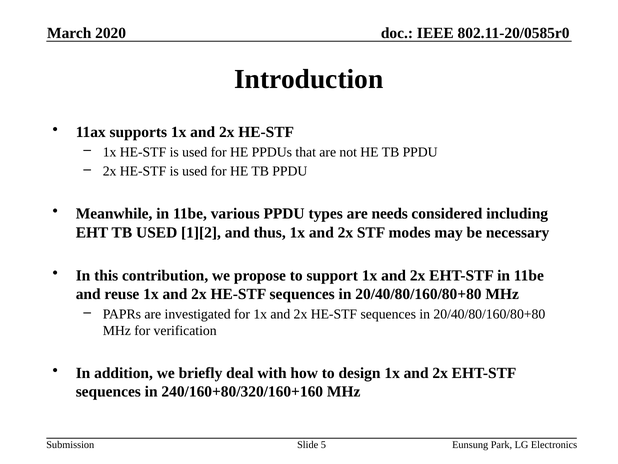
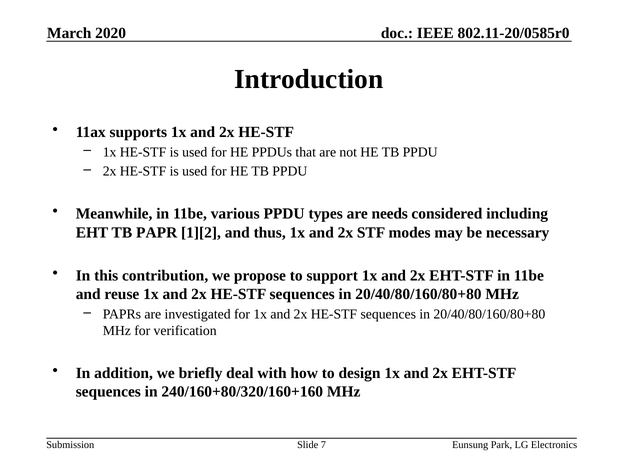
TB USED: USED -> PAPR (157, 232)
5: 5 -> 7 (323, 445)
